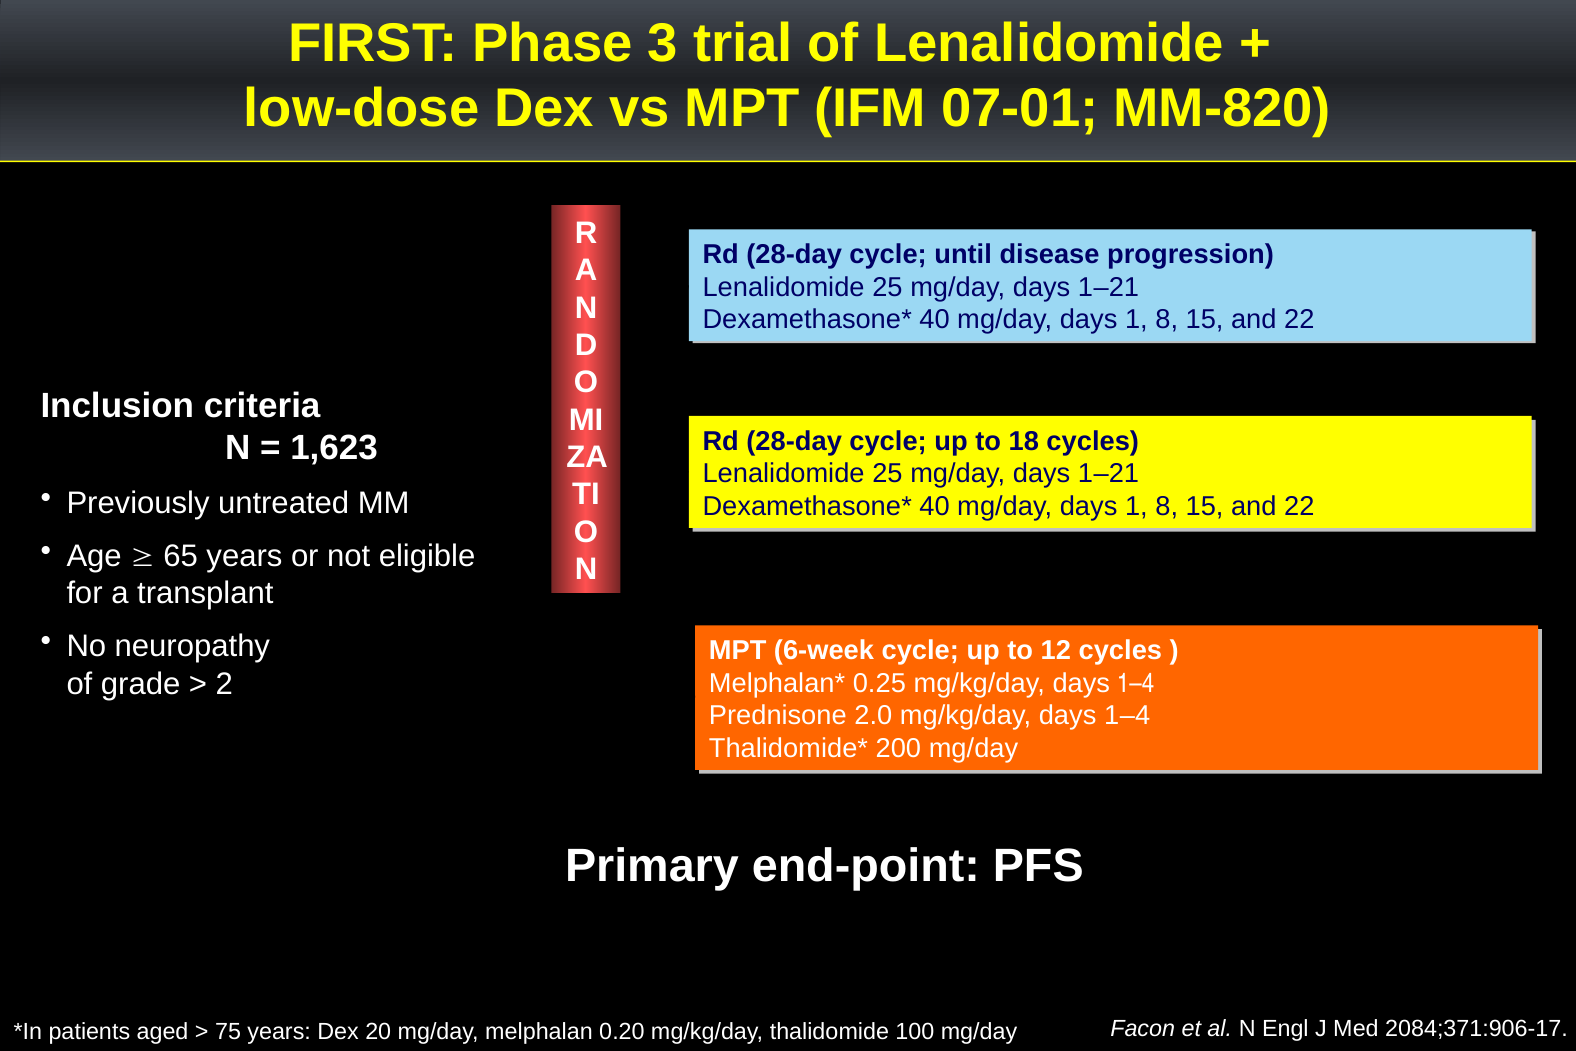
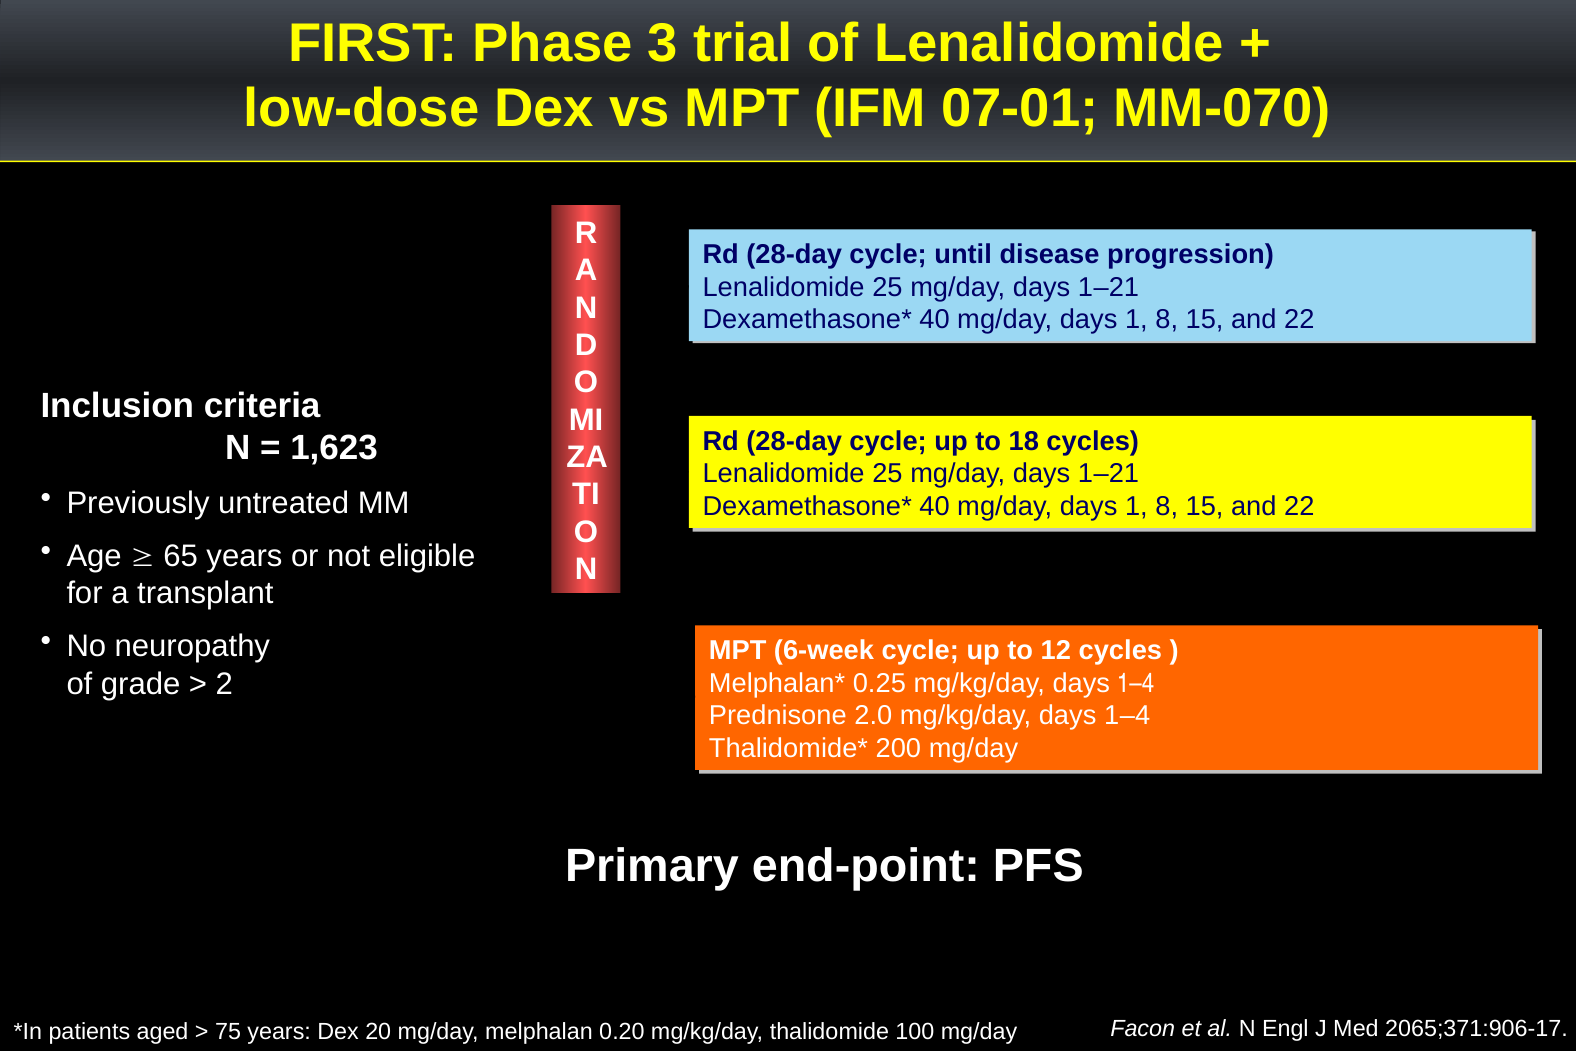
MM-820: MM-820 -> MM-070 (1222, 109)
2084;371:906-17: 2084;371:906-17 -> 2065;371:906-17 (1476, 1029)
